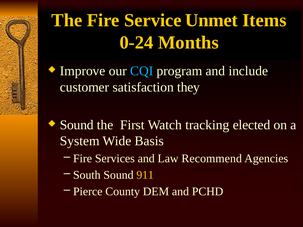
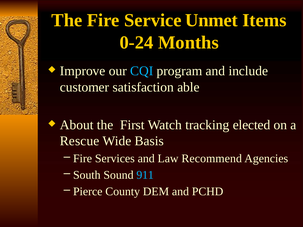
they: they -> able (188, 87)
Sound: Sound -> About (77, 125)
System: System -> Rescue (80, 141)
911 colour: yellow -> light blue (145, 175)
